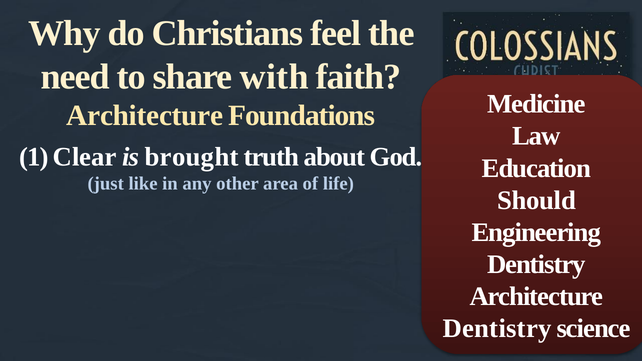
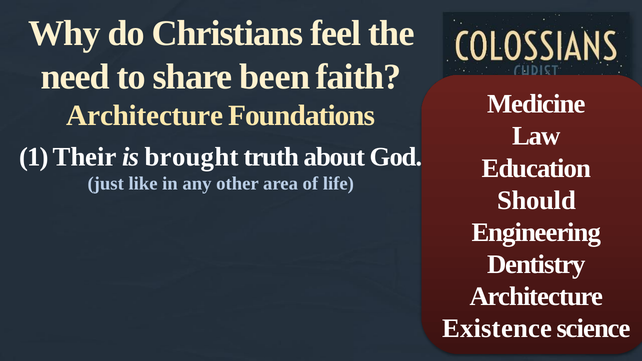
with: with -> been (275, 77)
Clear: Clear -> Their (85, 157)
Dentistry: Dentistry -> Existence (497, 329)
